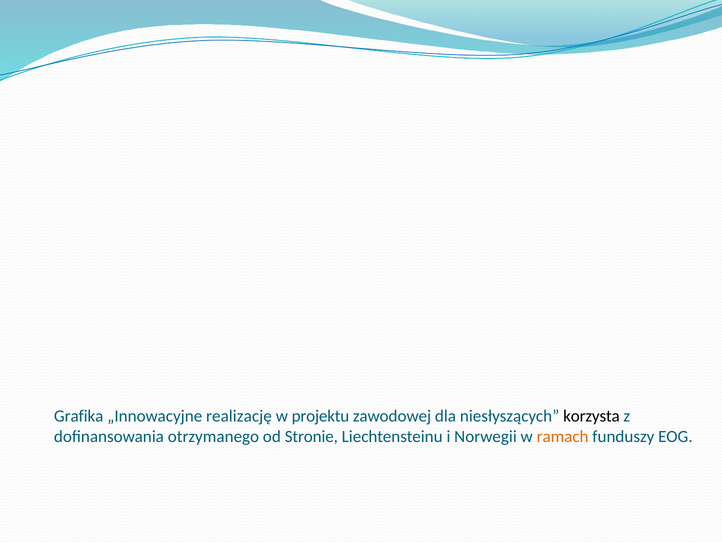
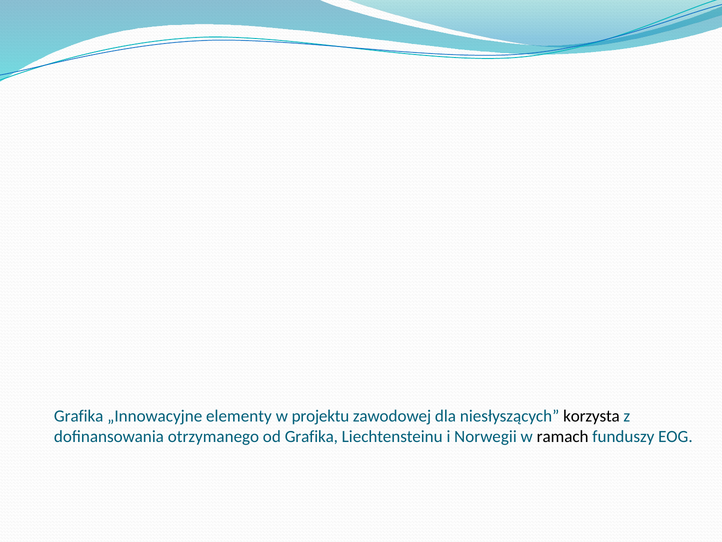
realizację: realizację -> elementy (239, 416)
od Stronie: Stronie -> Grafika (311, 436)
ramach colour: orange -> black (563, 436)
